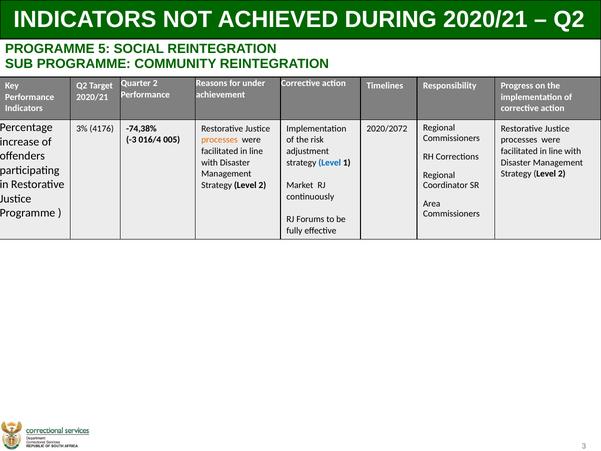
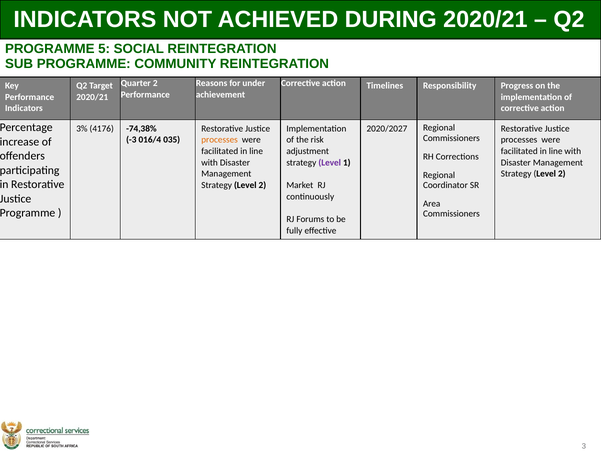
2020/2072: 2020/2072 -> 2020/2027 (387, 128)
005: 005 -> 035 (172, 140)
Level colour: blue -> purple (330, 162)
